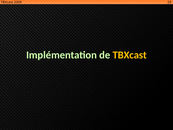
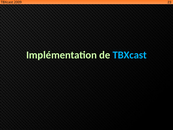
TBXcast colour: yellow -> light blue (130, 55)
